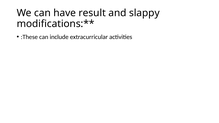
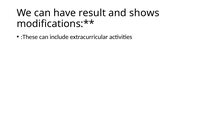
slappy: slappy -> shows (144, 13)
